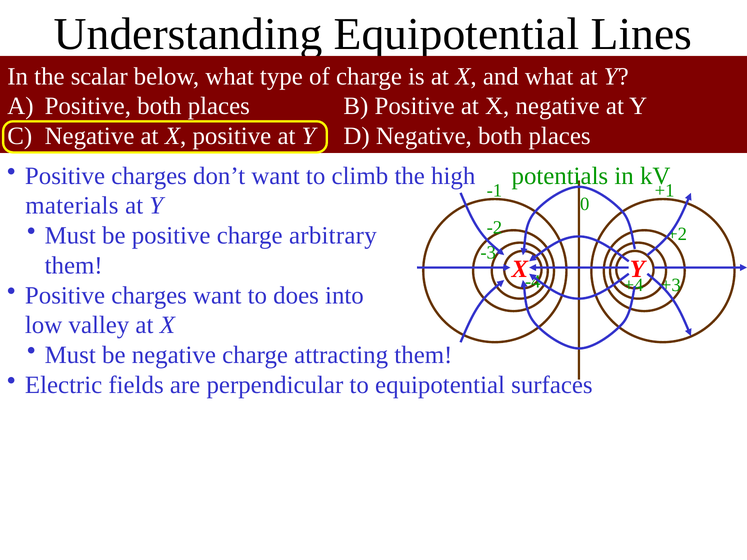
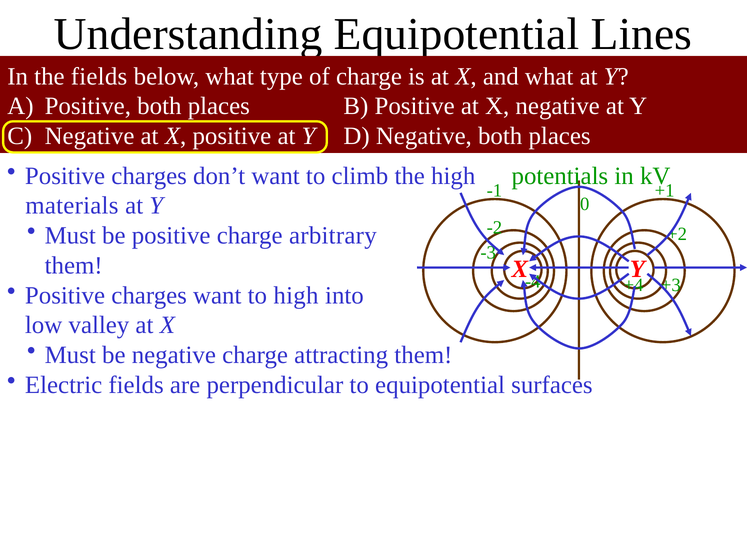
the scalar: scalar -> fields (99, 76)
to does: does -> high (296, 295)
